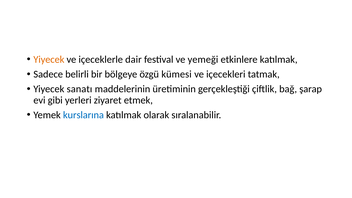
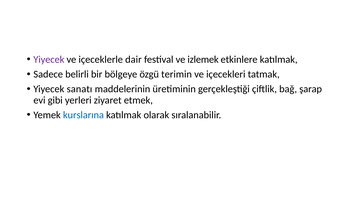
Yiyecek colour: orange -> purple (49, 60)
yemeği: yemeği -> izlemek (203, 60)
kümesi: kümesi -> terimin (177, 74)
